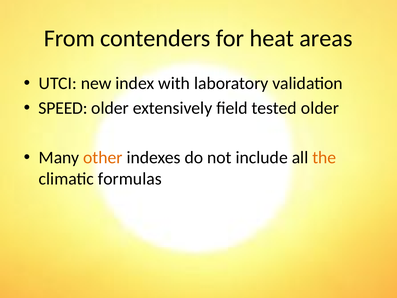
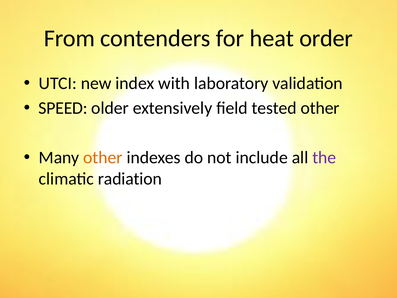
areas: areas -> order (326, 38)
tested older: older -> other (320, 108)
the colour: orange -> purple (324, 157)
formulas: formulas -> radiation (130, 179)
